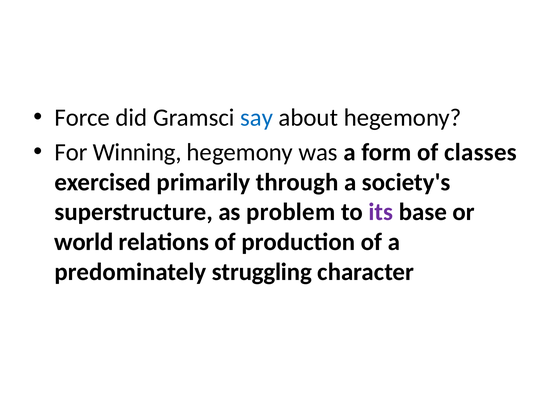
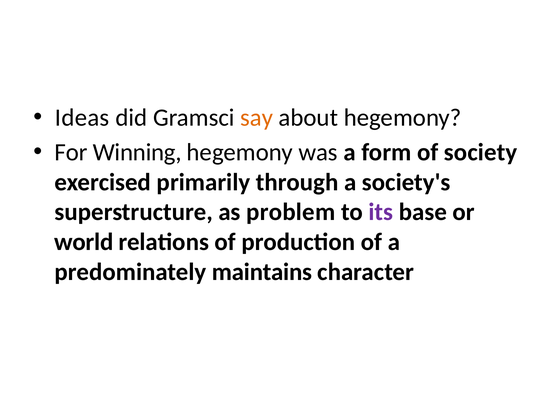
Force: Force -> Ideas (82, 117)
say colour: blue -> orange (257, 117)
classes: classes -> society (481, 152)
struggling: struggling -> maintains (262, 272)
